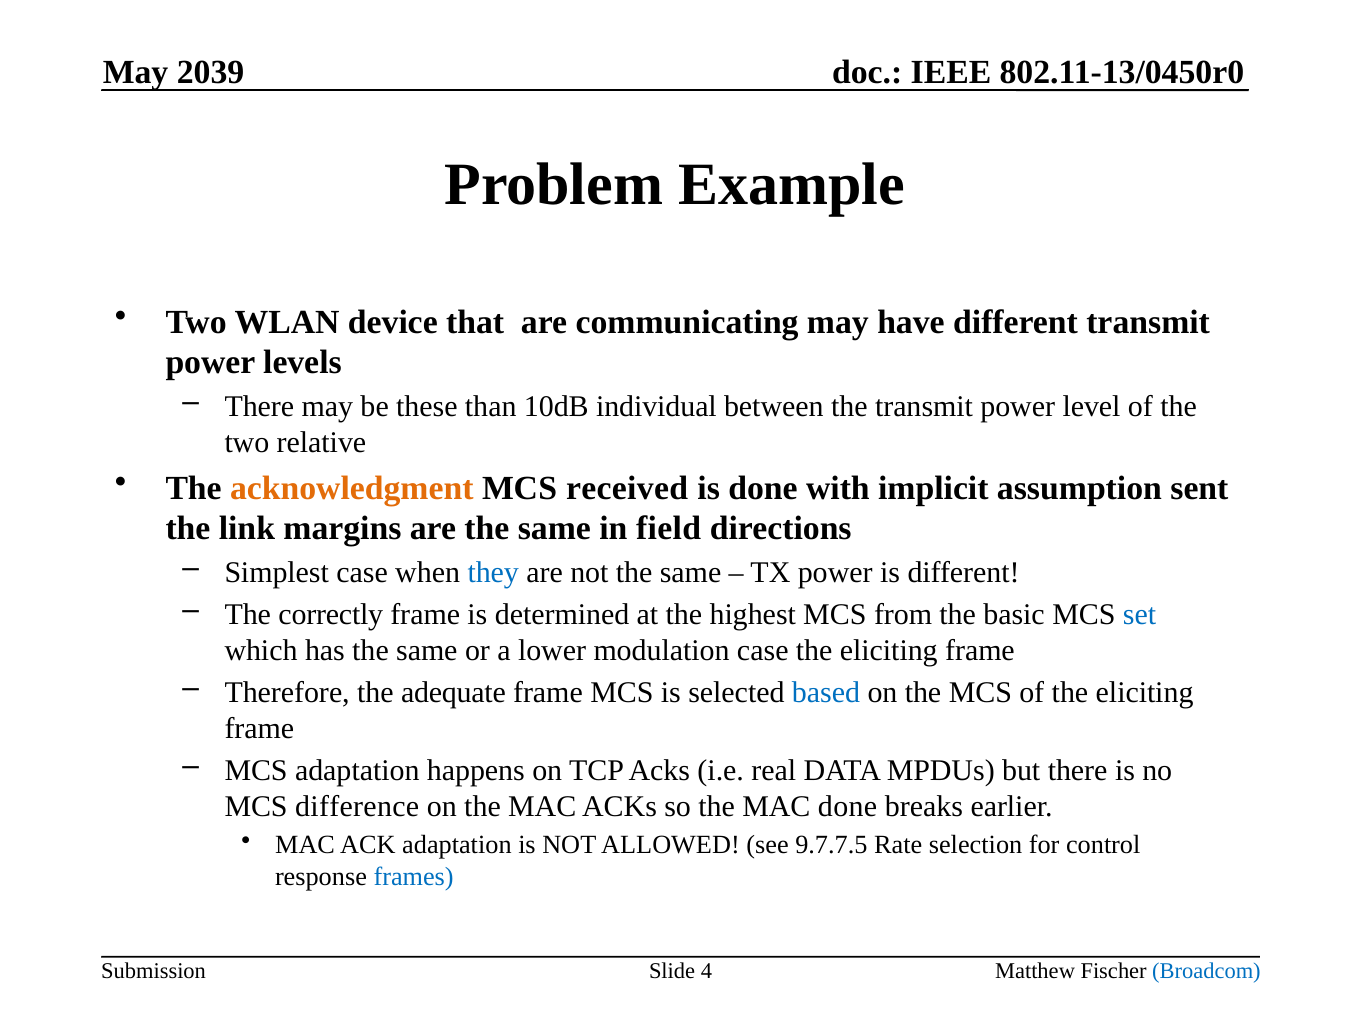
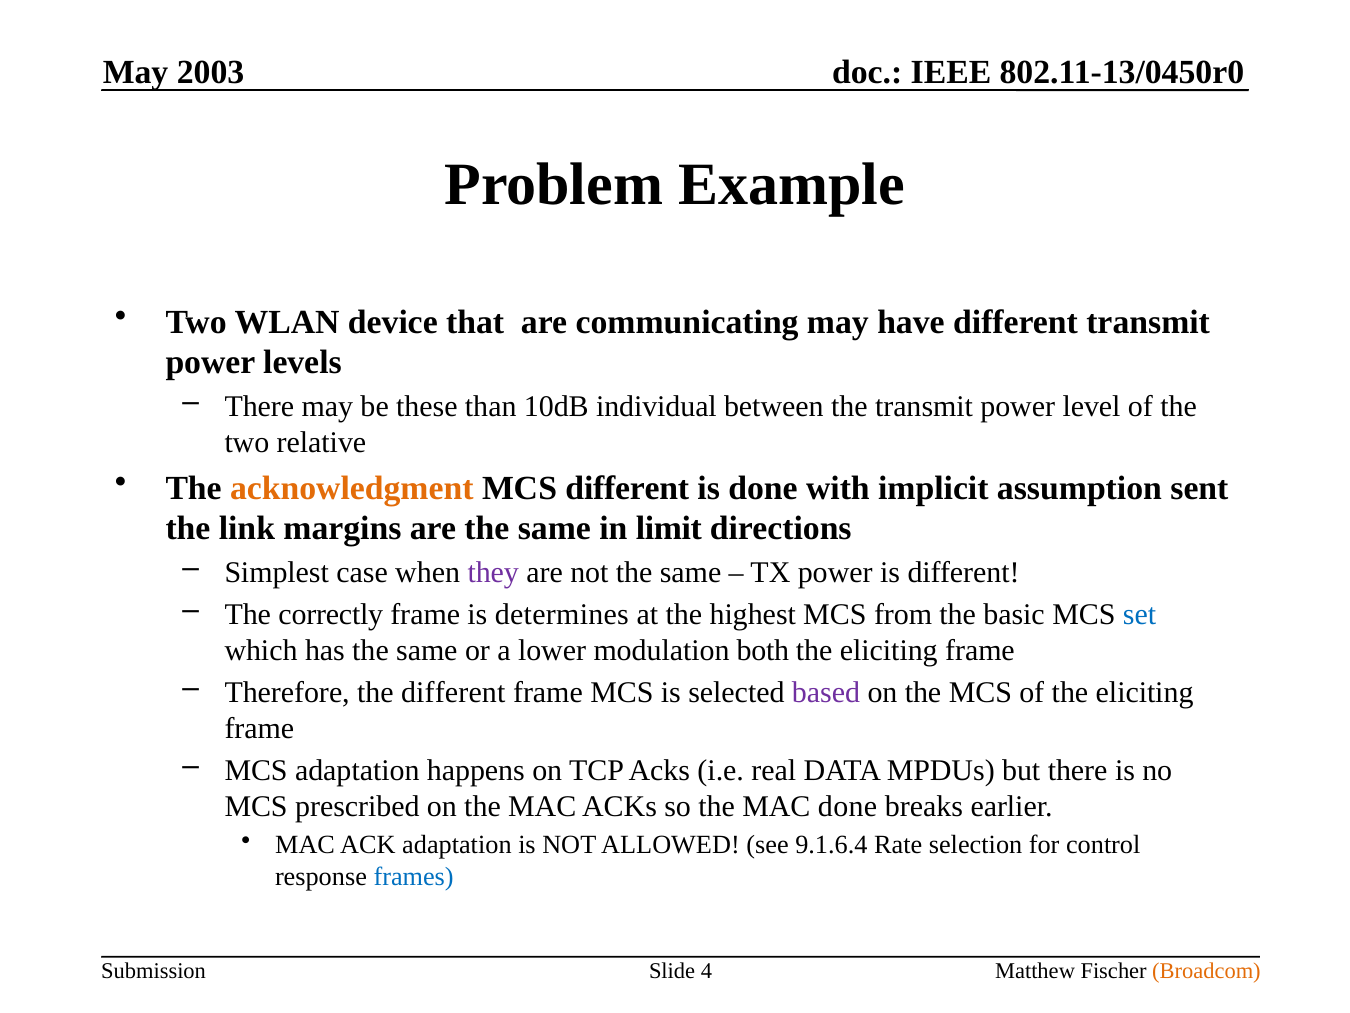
2039: 2039 -> 2003 (211, 72)
MCS received: received -> different (627, 488)
field: field -> limit (669, 528)
they colour: blue -> purple (493, 572)
determined: determined -> determines (562, 614)
modulation case: case -> both (763, 650)
the adequate: adequate -> different (453, 692)
based colour: blue -> purple (826, 692)
difference: difference -> prescribed (357, 806)
9.7.7.5: 9.7.7.5 -> 9.1.6.4 (831, 845)
Broadcom colour: blue -> orange (1206, 971)
